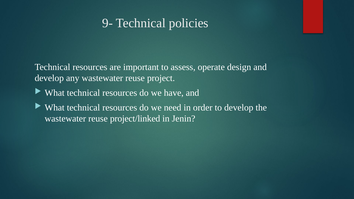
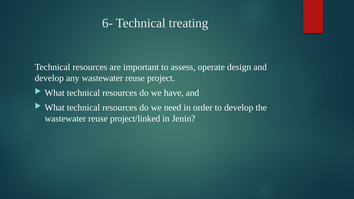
9-: 9- -> 6- (107, 23)
policies: policies -> treating (189, 23)
